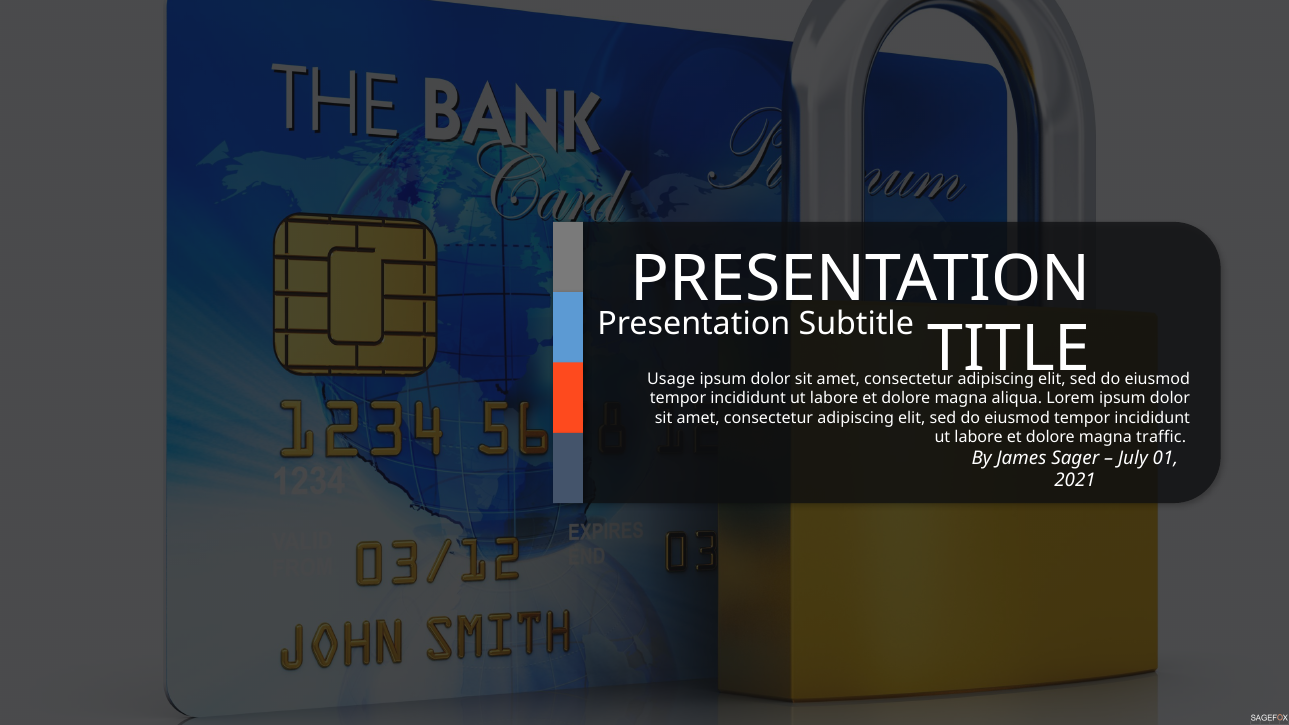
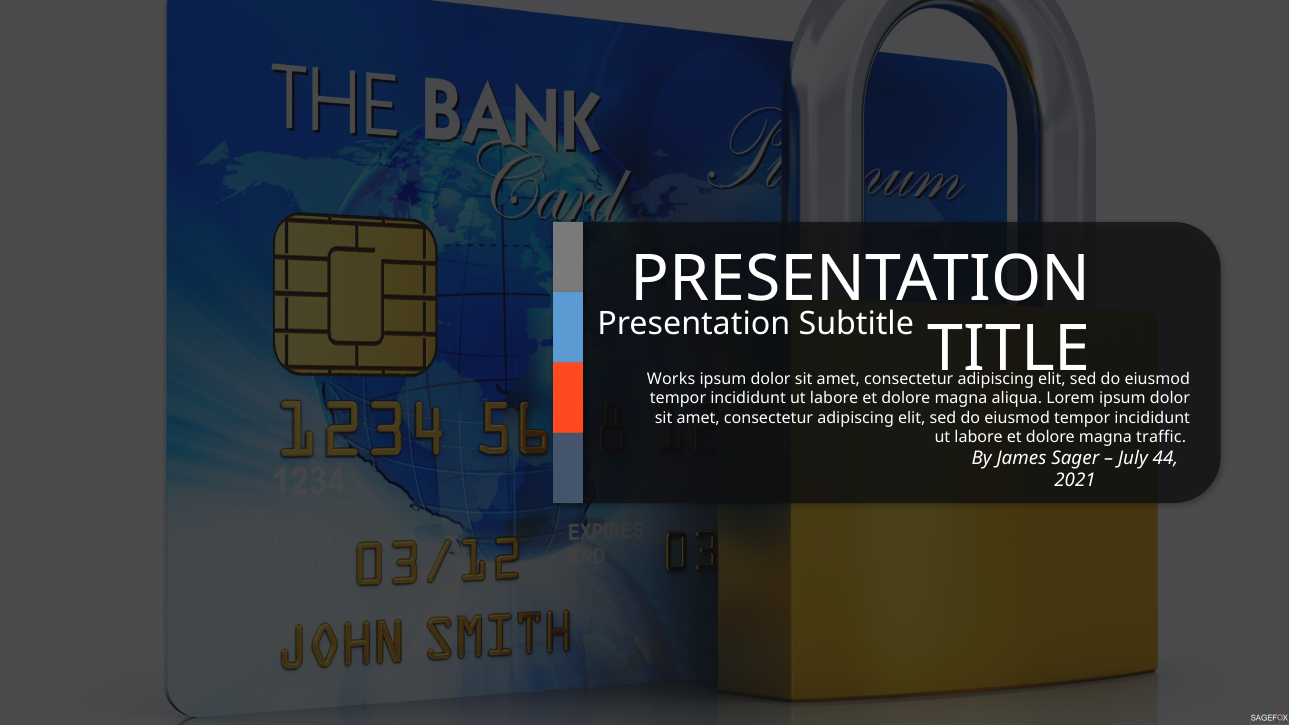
Usage: Usage -> Works (671, 379)
01: 01 -> 44 (1165, 458)
